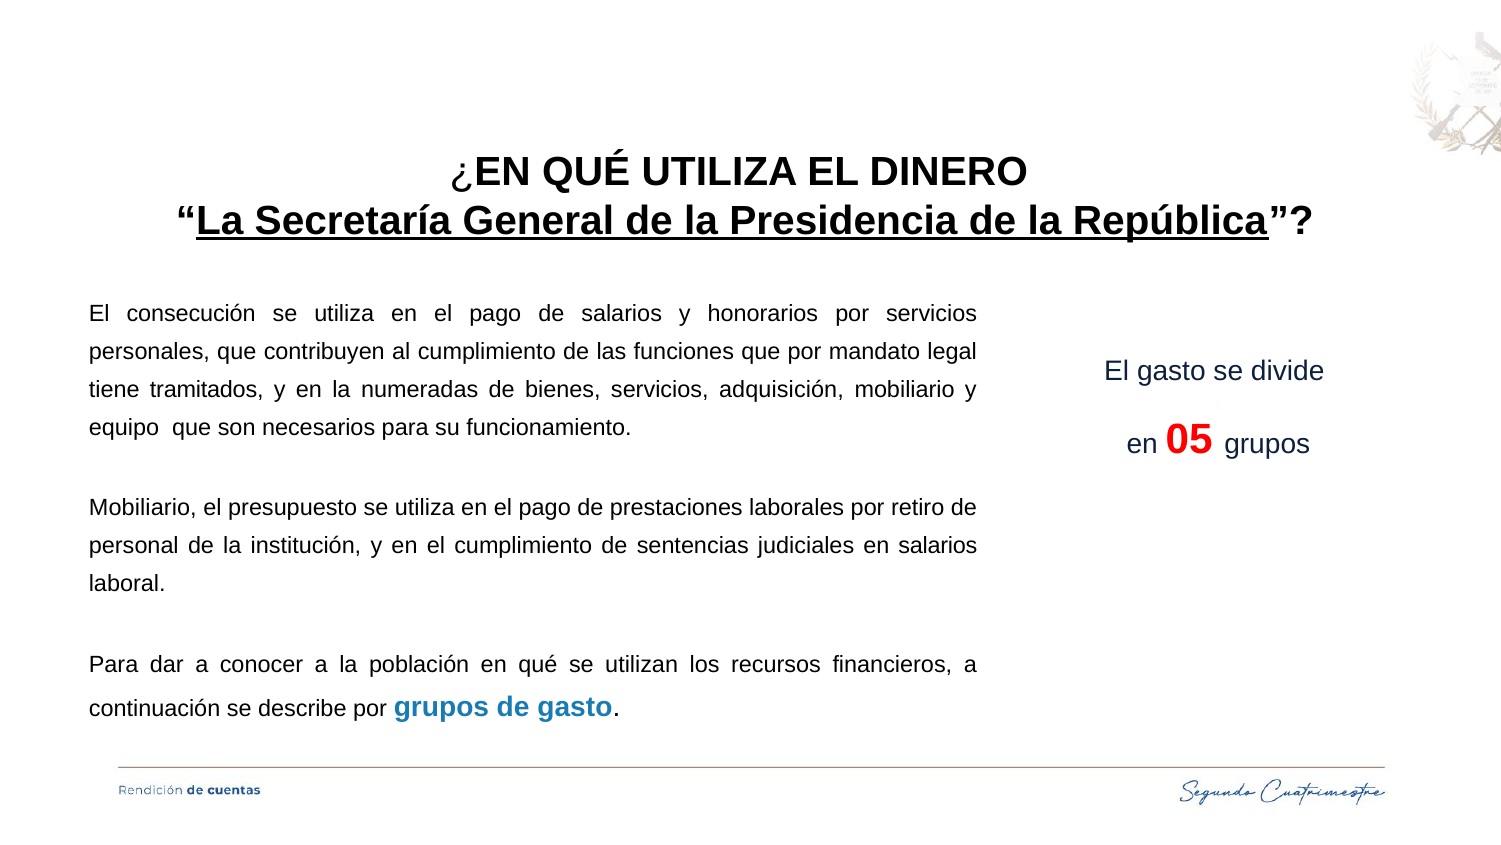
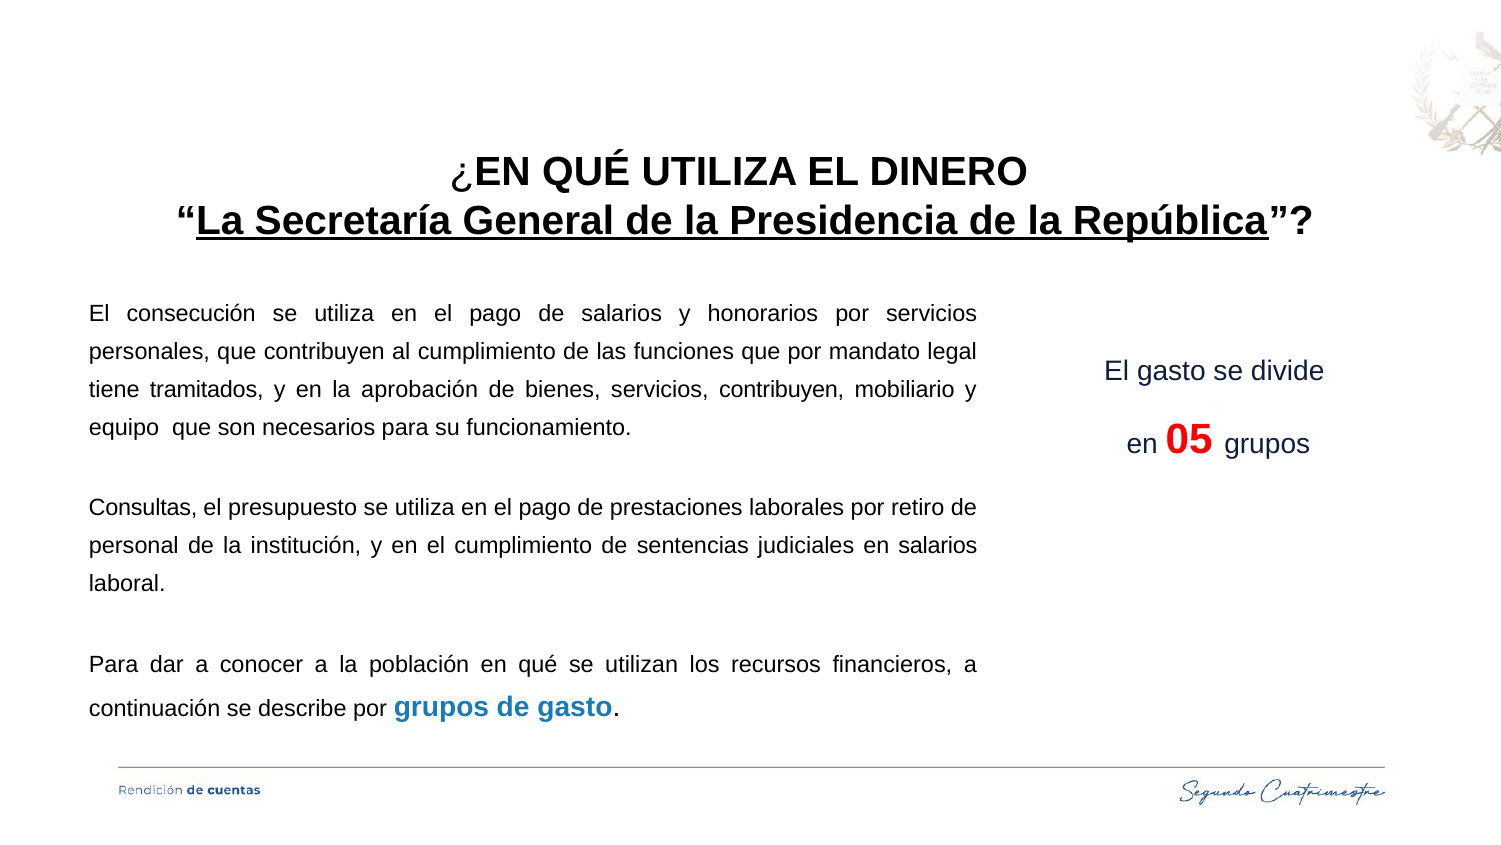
numeradas: numeradas -> aprobación (420, 390)
servicios adquisición: adquisición -> contribuyen (782, 390)
Mobiliario: Mobiliario -> Consultas (143, 508)
